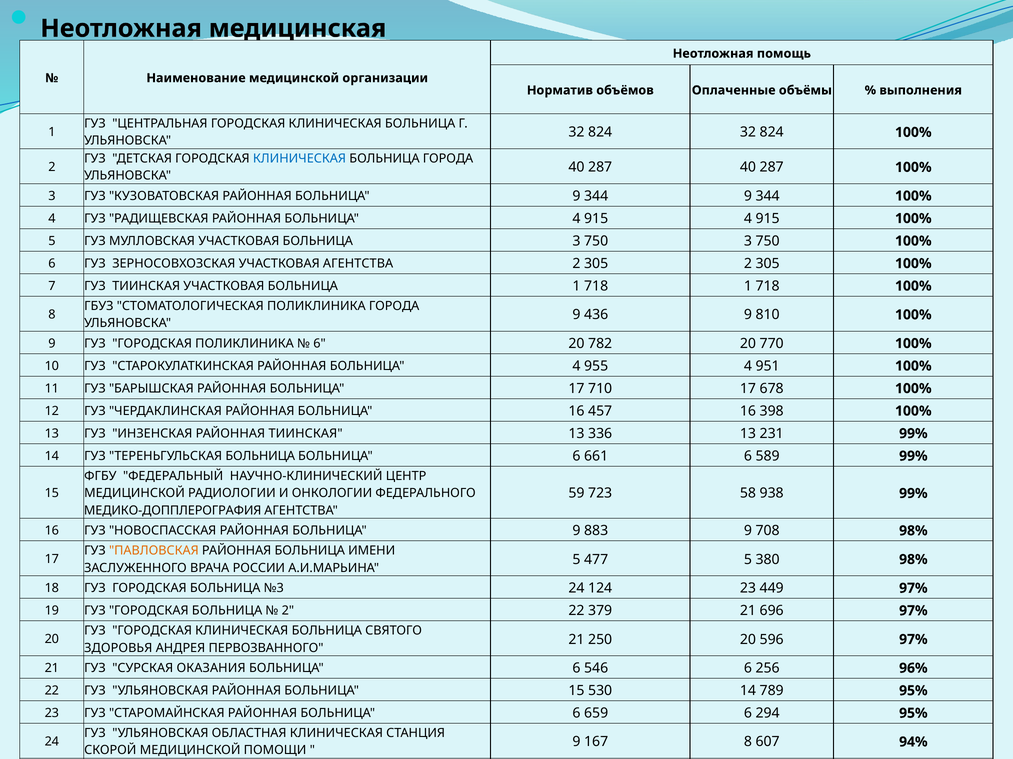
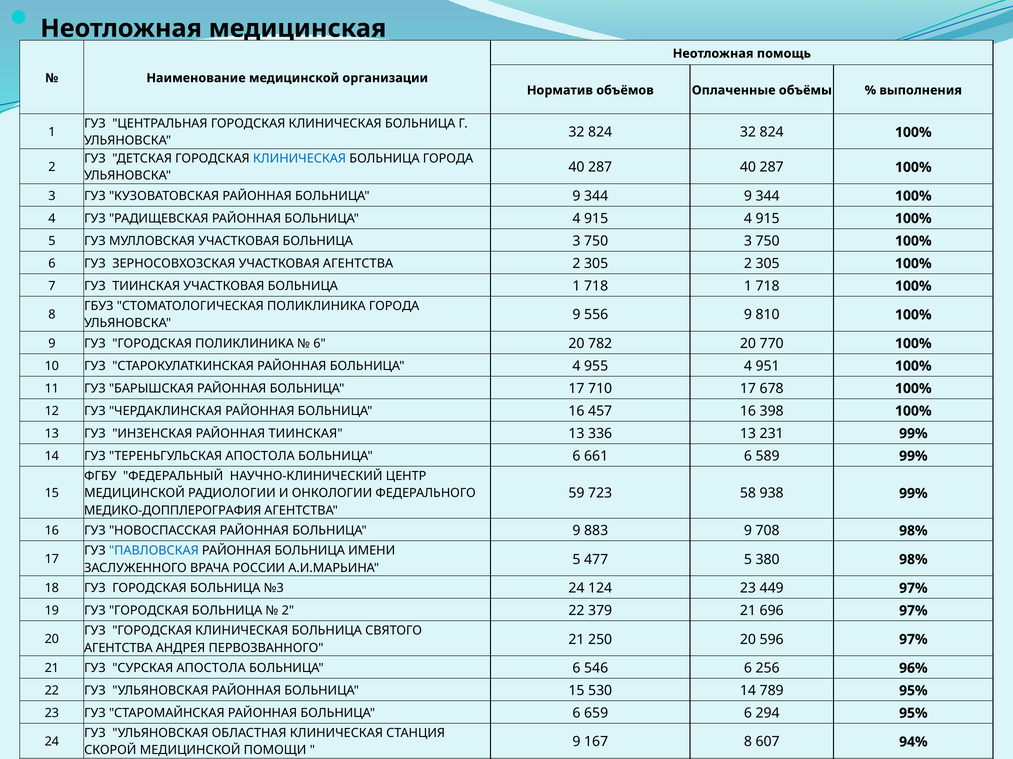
436: 436 -> 556 (596, 315)
ТЕРЕНЬГУЛЬСКАЯ БОЛЬНИЦА: БОЛЬНИЦА -> АПОСТОЛА (260, 456)
ПАВЛОВСКАЯ colour: orange -> blue (154, 551)
ЗДОРОВЬЯ: ЗДОРОВЬЯ -> АГЕНТСТВА (118, 648)
СУРСКАЯ ОКАЗАНИЯ: ОКАЗАНИЯ -> АПОСТОЛА (211, 669)
